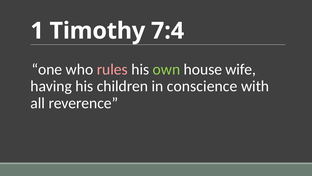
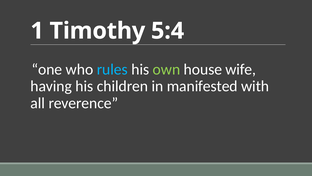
7:4: 7:4 -> 5:4 (168, 31)
rules colour: pink -> light blue (112, 69)
conscience: conscience -> manifested (202, 86)
